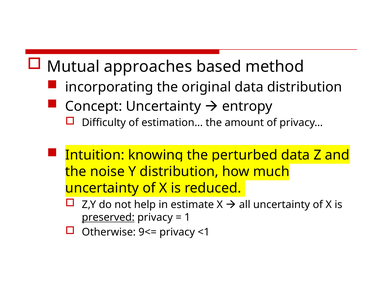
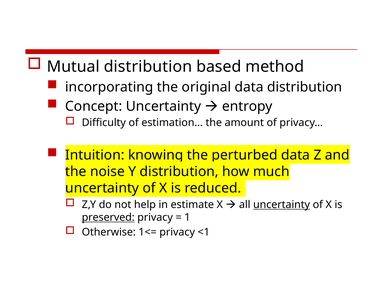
Mutual approaches: approaches -> distribution (148, 67)
uncertainty underline: none -> present (282, 205)
9<=: 9<= -> 1<= (148, 232)
